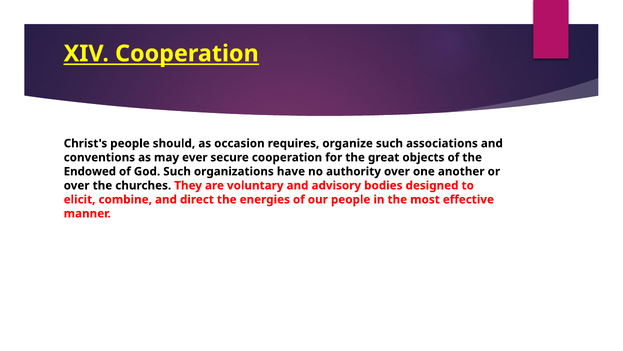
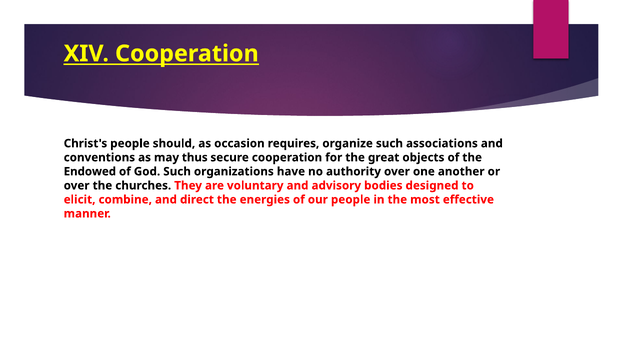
ever: ever -> thus (195, 157)
